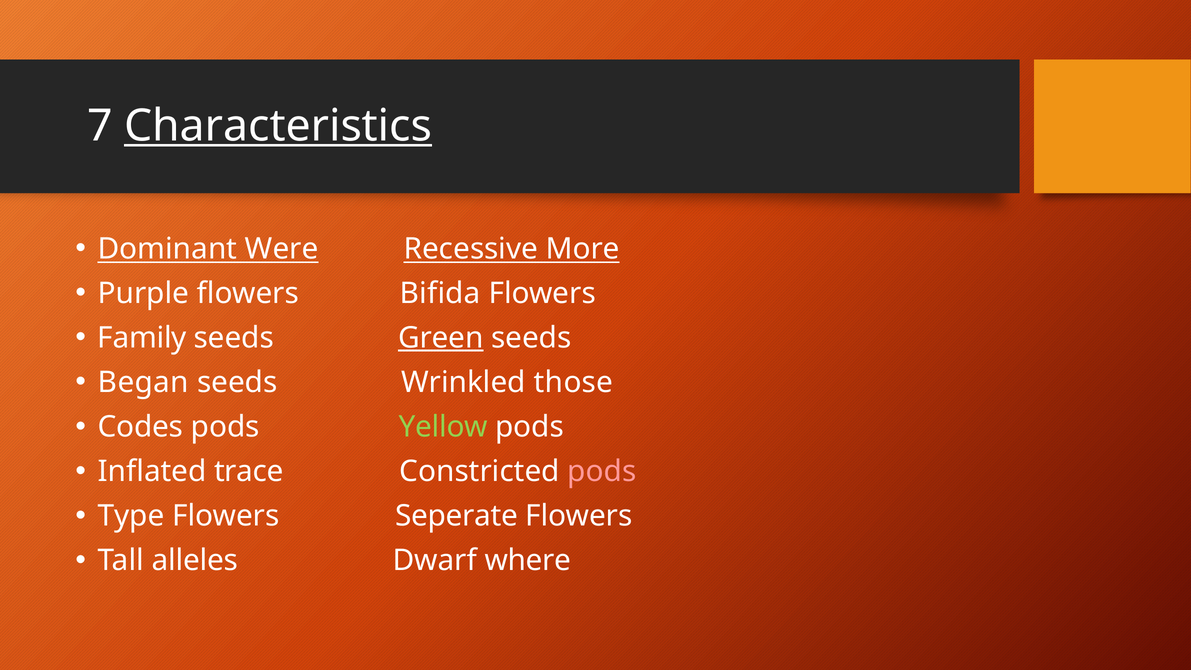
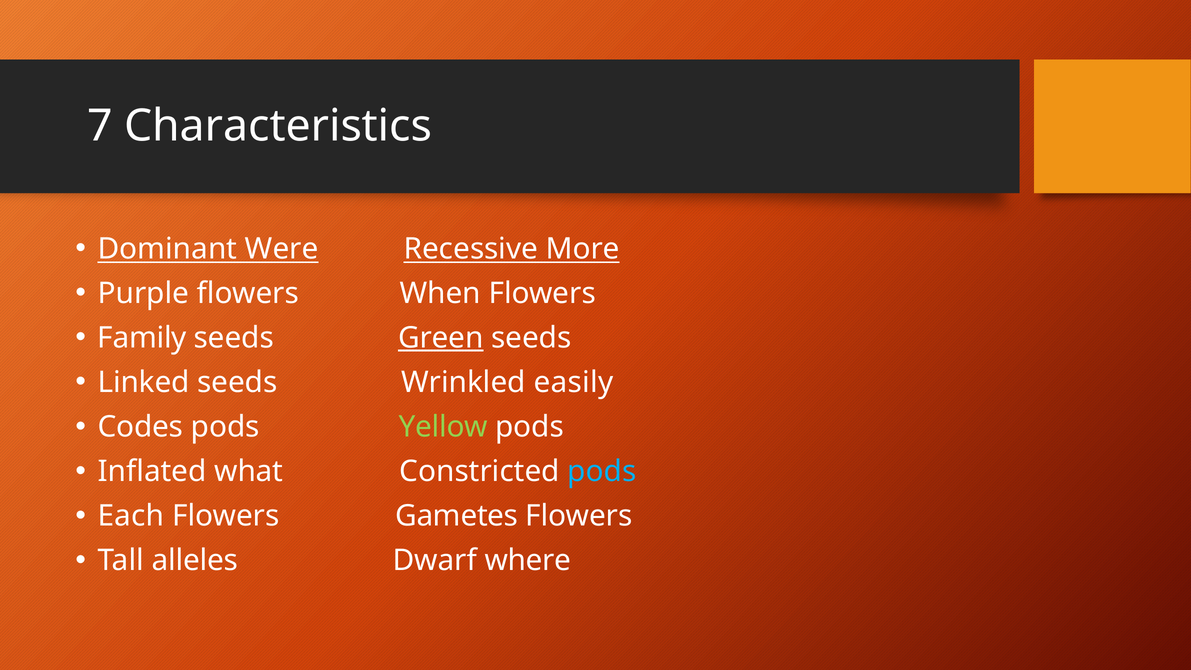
Characteristics underline: present -> none (278, 126)
Bifida: Bifida -> When (440, 293)
Began: Began -> Linked (144, 382)
those: those -> easily (574, 382)
trace: trace -> what (249, 471)
pods colour: pink -> light blue (602, 471)
Type: Type -> Each (131, 516)
Seperate: Seperate -> Gametes (457, 516)
